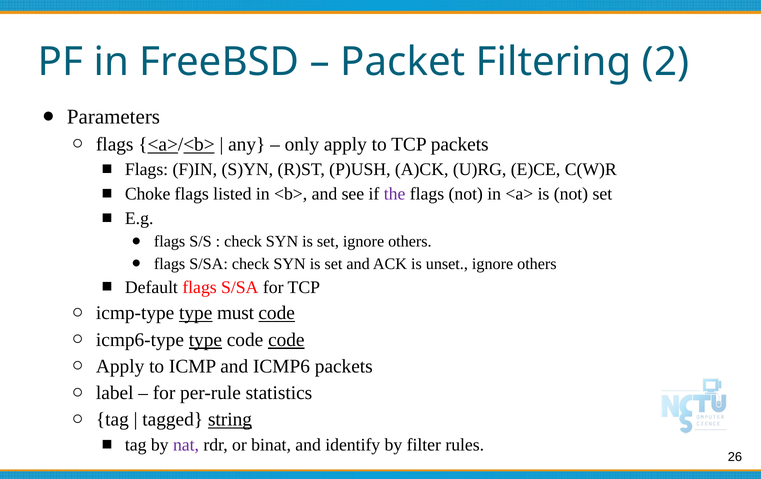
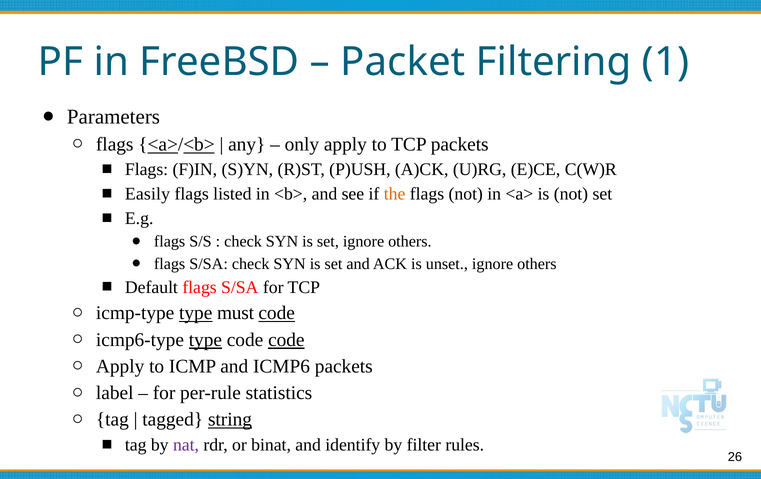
2: 2 -> 1 (666, 62)
Choke: Choke -> Easily (147, 194)
the colour: purple -> orange (395, 194)
